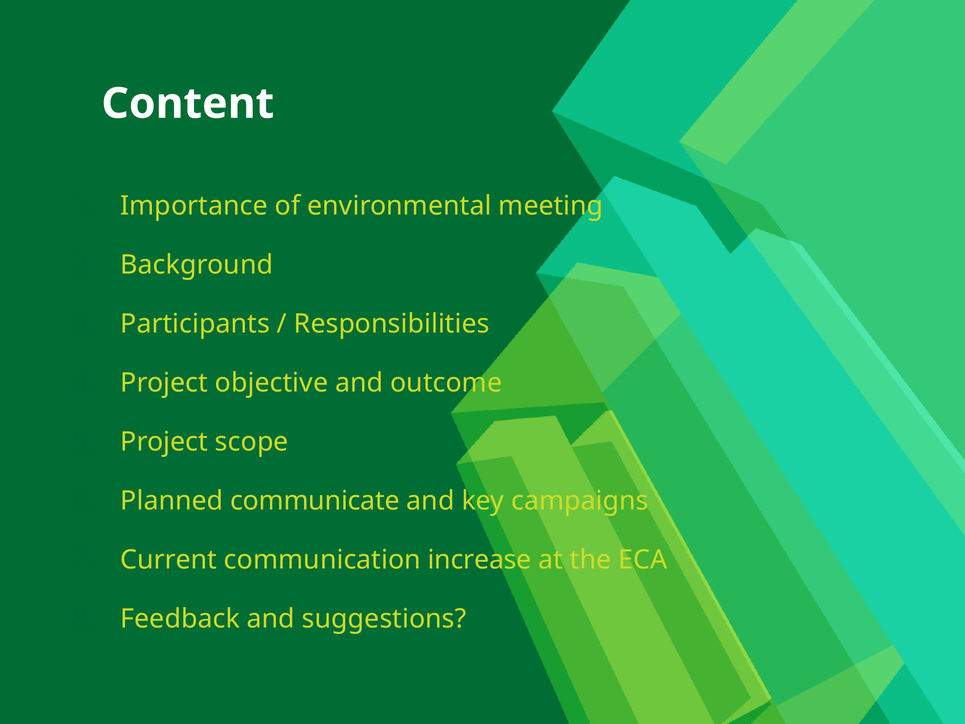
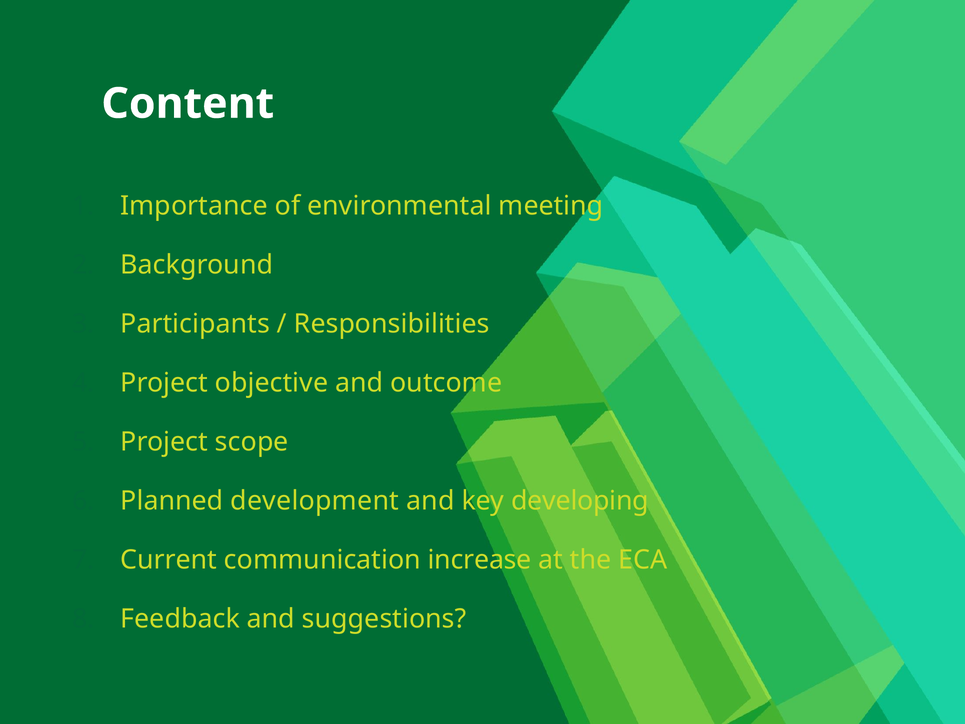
communicate: communicate -> development (315, 501)
campaigns: campaigns -> developing (580, 501)
